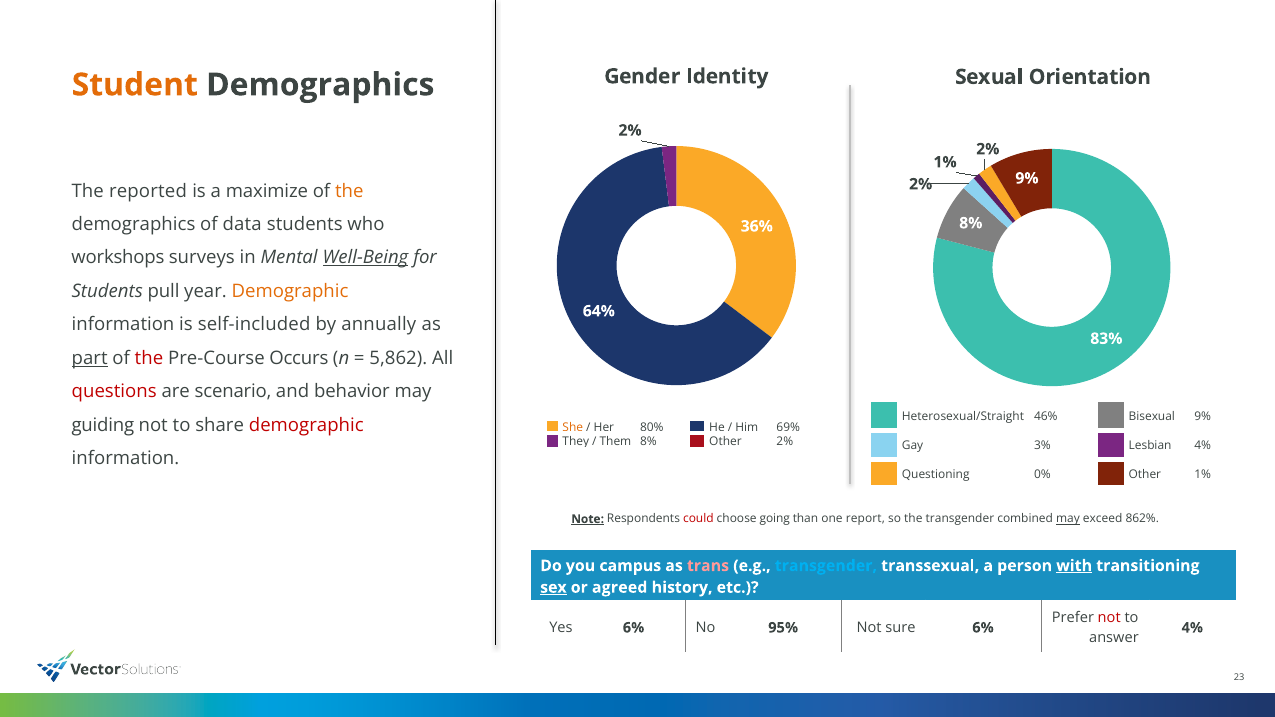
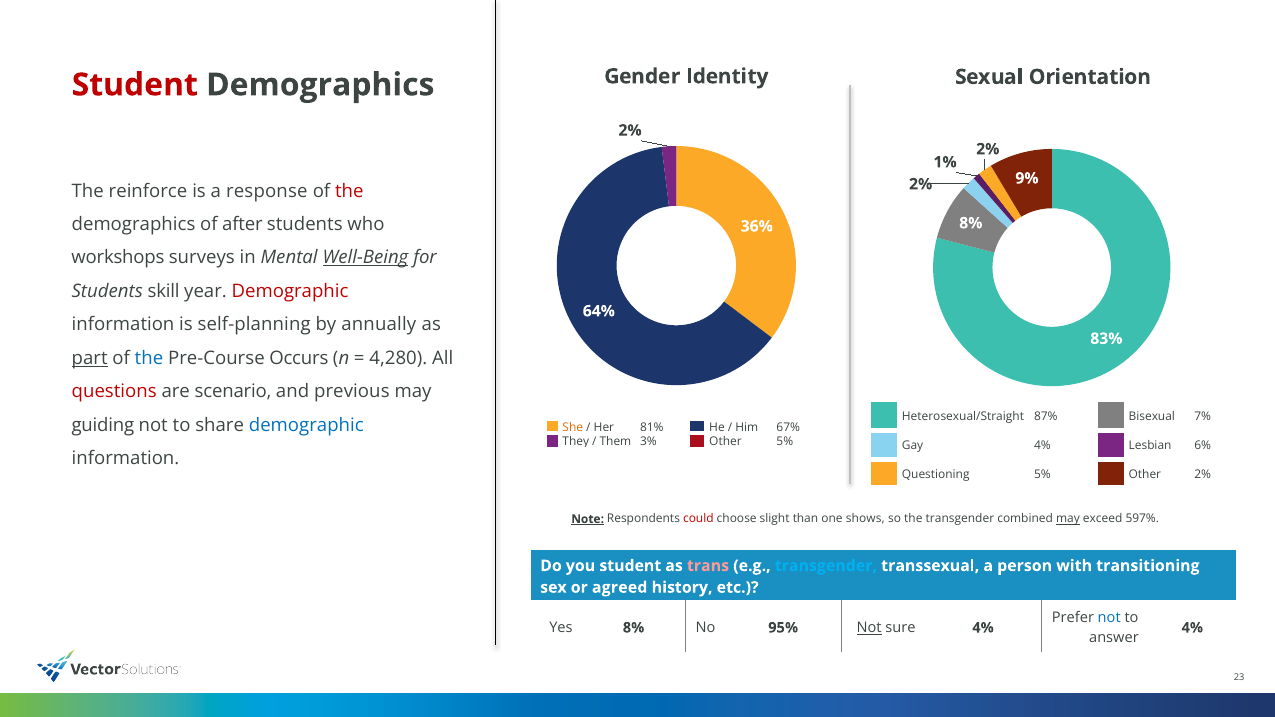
Student colour: orange -> red (135, 85)
reported: reported -> reinforce (148, 191)
maximize: maximize -> response (267, 191)
the colour: orange -> red (349, 191)
data: data -> after (242, 224)
pull: pull -> skill (164, 291)
Demographic colour: orange -> red (290, 291)
self-included: self-included -> self-planning (254, 325)
the colour: red -> blue (149, 358)
5,862: 5,862 -> 4,280 (398, 358)
behavior: behavior -> previous (352, 392)
46%: 46% -> 87% (1046, 417)
Bisexual 9%: 9% -> 7% (1203, 417)
demographic colour: red -> blue (306, 425)
80%: 80% -> 81% (652, 428)
69%: 69% -> 67% (788, 428)
Them 8%: 8% -> 3% (648, 442)
Other 2%: 2% -> 5% (785, 442)
Gay 3%: 3% -> 4% (1042, 446)
Lesbian 4%: 4% -> 6% (1203, 446)
Questioning 0%: 0% -> 5% (1042, 474)
Other 1%: 1% -> 2% (1203, 474)
going: going -> slight (775, 519)
report: report -> shows (865, 519)
862%: 862% -> 597% (1142, 519)
you campus: campus -> student (630, 566)
with underline: present -> none (1074, 566)
sex underline: present -> none (553, 588)
not colour: red -> blue (1109, 618)
6%: 6% -> 8% (634, 628)
Not underline: none -> present (869, 628)
6%: 6% -> 4% (983, 628)
